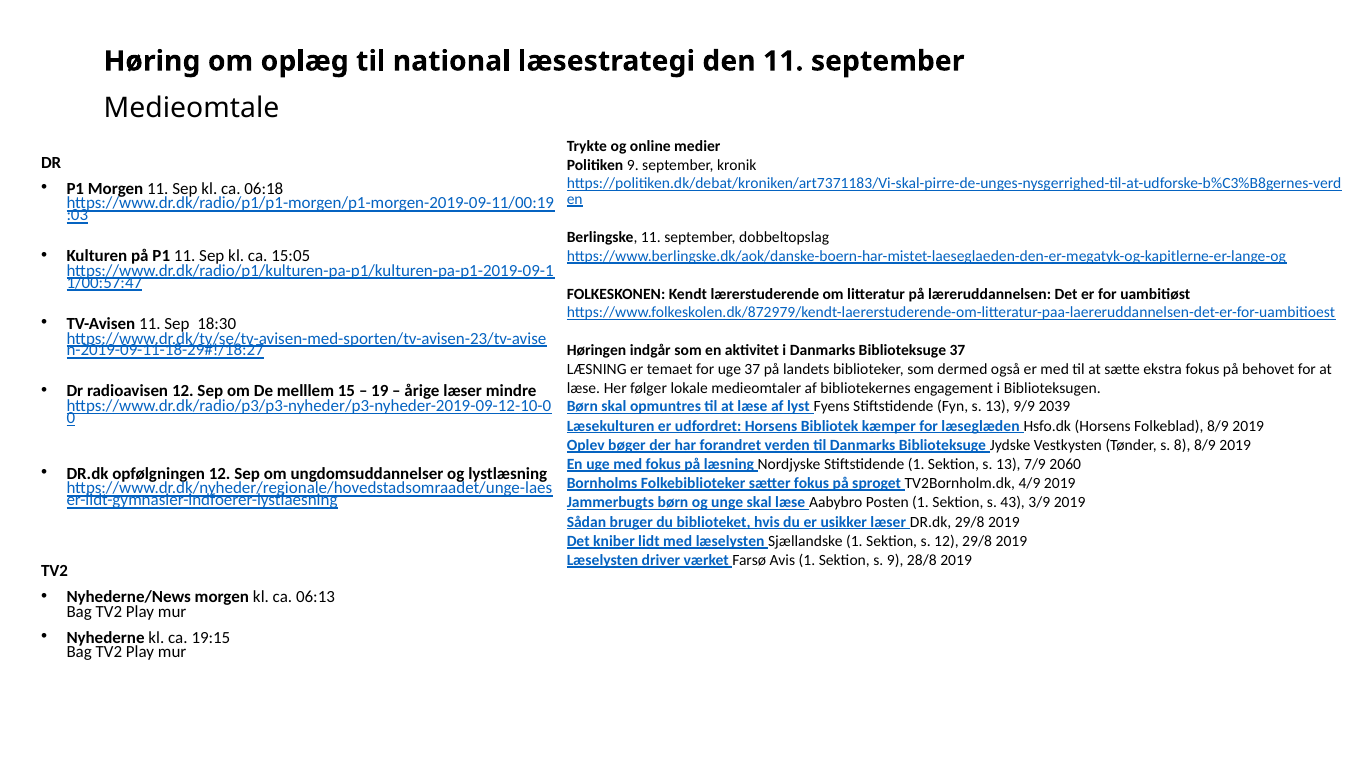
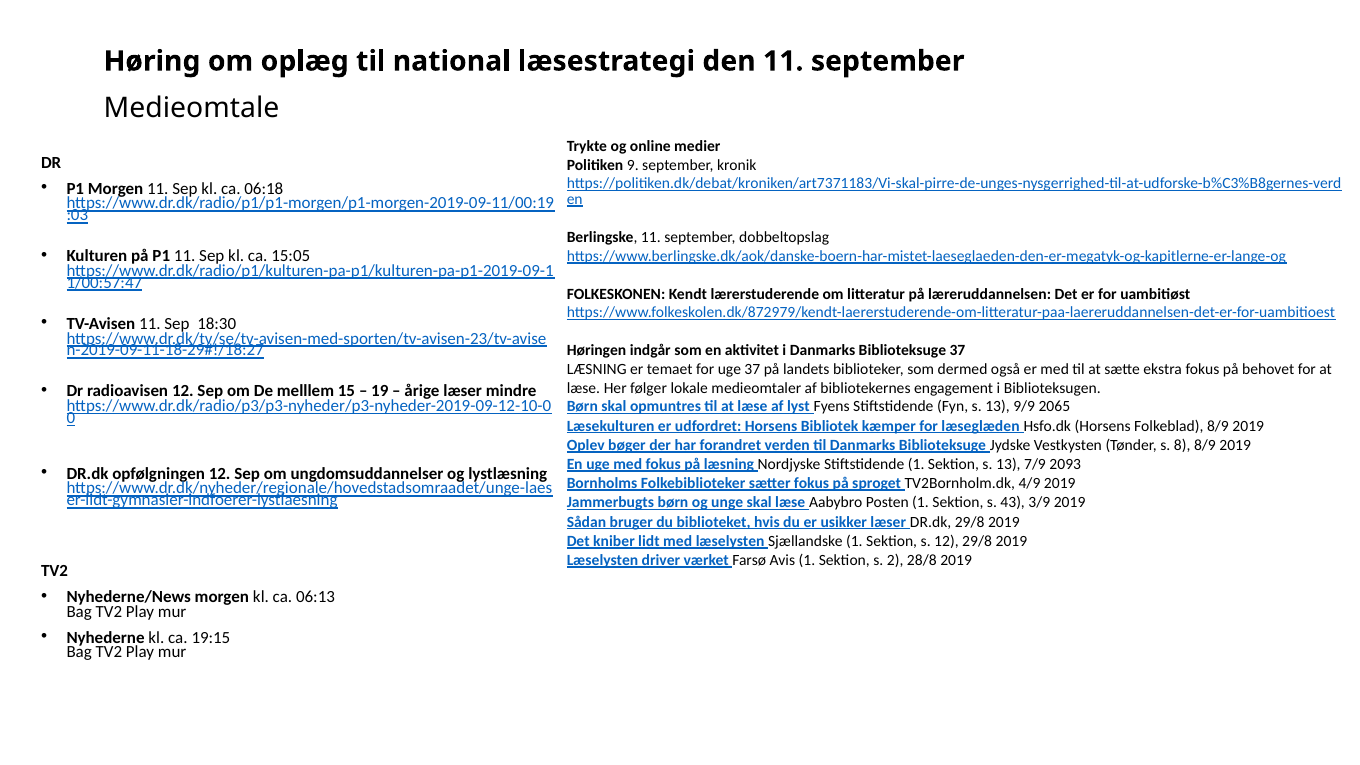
2039: 2039 -> 2065 (1054, 407)
2060: 2060 -> 2093 (1065, 464)
s 9: 9 -> 2 (895, 560)
